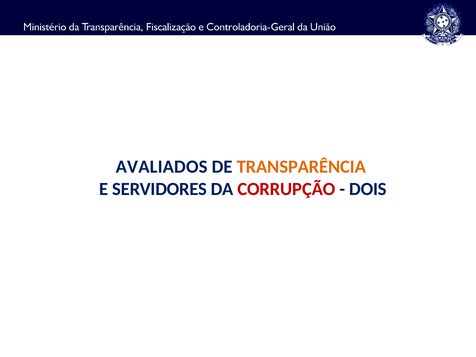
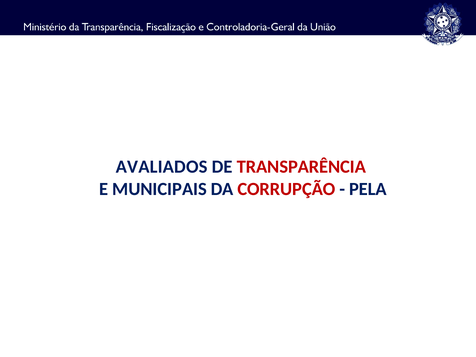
TRANSPARÊNCIA colour: orange -> red (301, 167)
SERVIDORES: SERVIDORES -> MUNICIPAIS (160, 189)
DOIS: DOIS -> PELA (368, 189)
